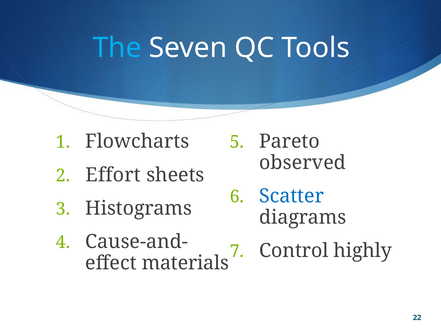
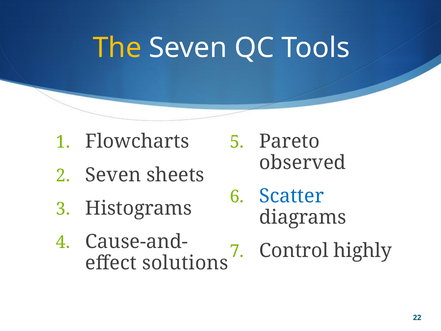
The colour: light blue -> yellow (117, 48)
Effort: Effort -> Seven (113, 175)
materials: materials -> solutions (185, 263)
